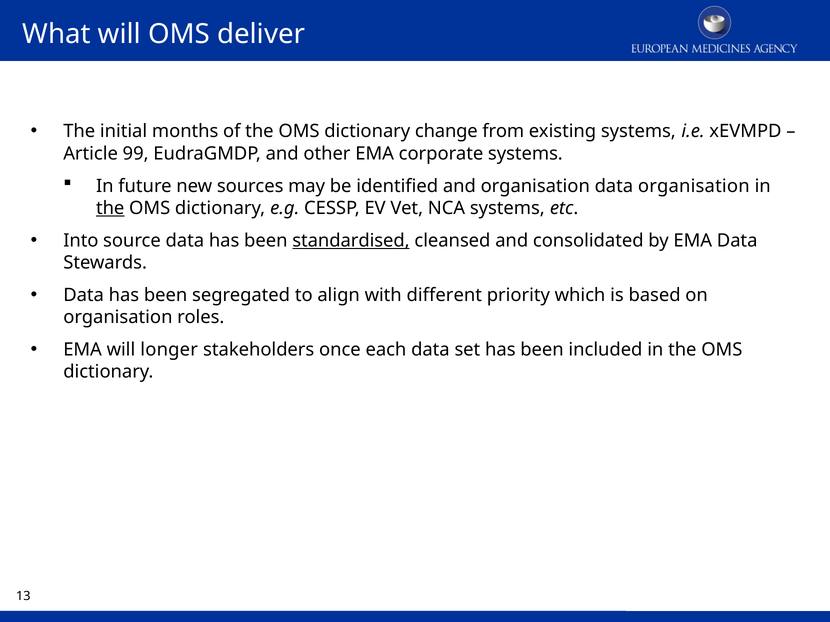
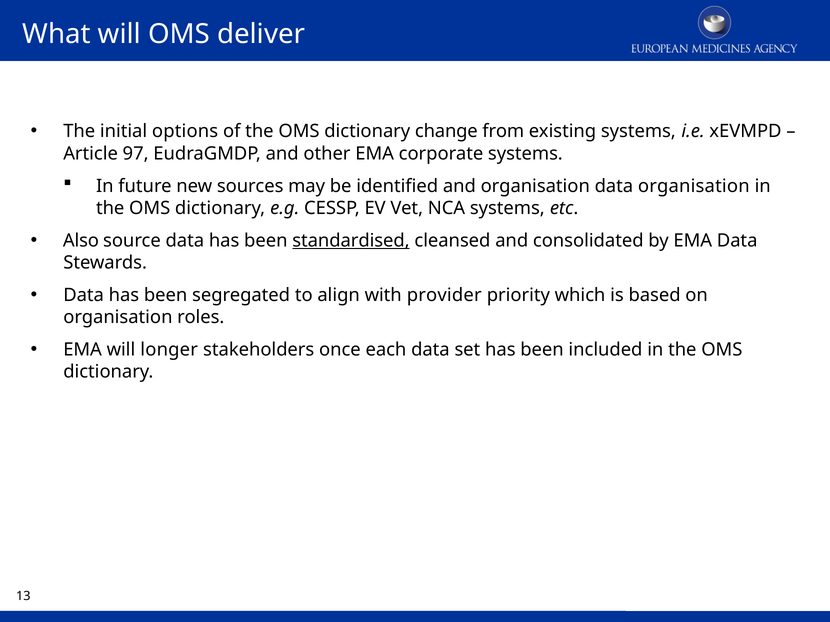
months: months -> options (185, 132)
99: 99 -> 97 (136, 154)
the underline: present -> none (110, 208)
Into: Into -> Also (81, 241)
different: different -> provider (444, 295)
